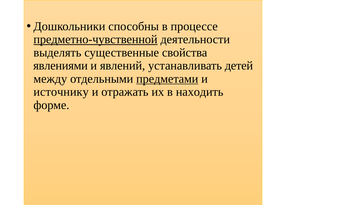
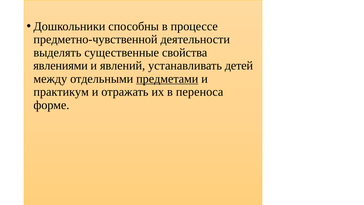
предметно-чувственной underline: present -> none (95, 39)
источнику: источнику -> практикум (61, 92)
находить: находить -> переноса (200, 92)
